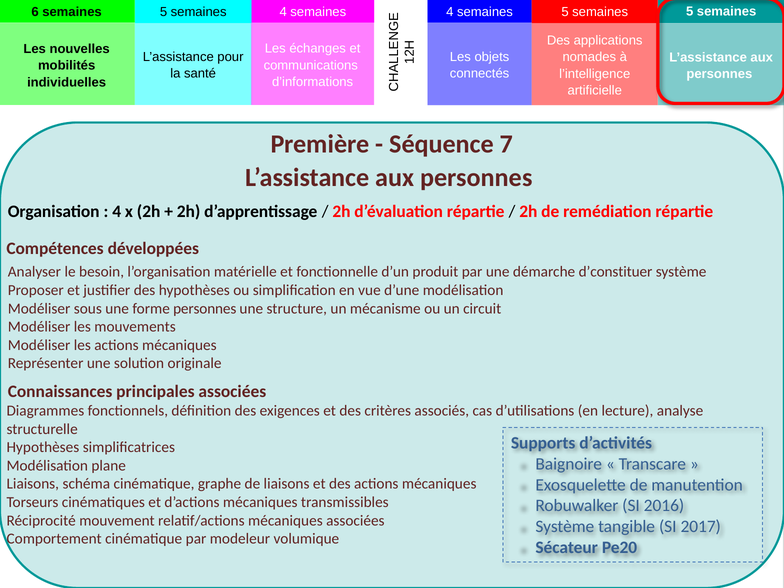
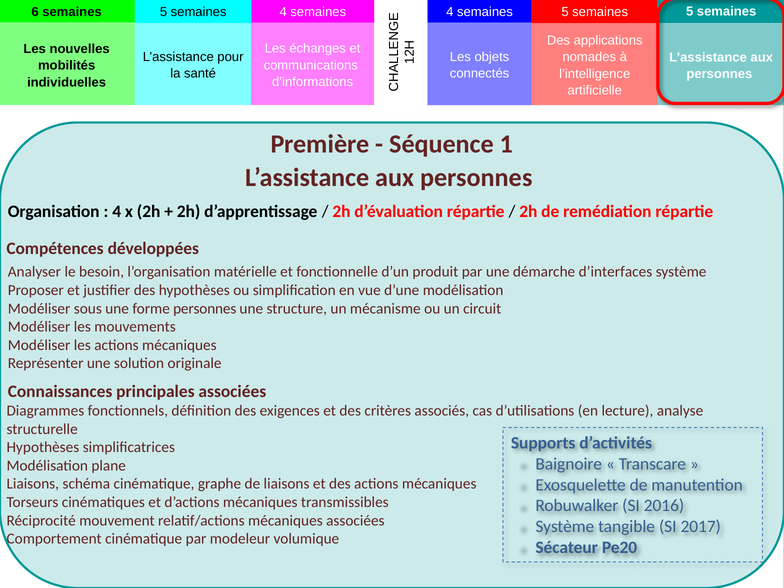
Séquence 7: 7 -> 1 (507, 144)
d’constituer: d’constituer -> d’interfaces (615, 272)
